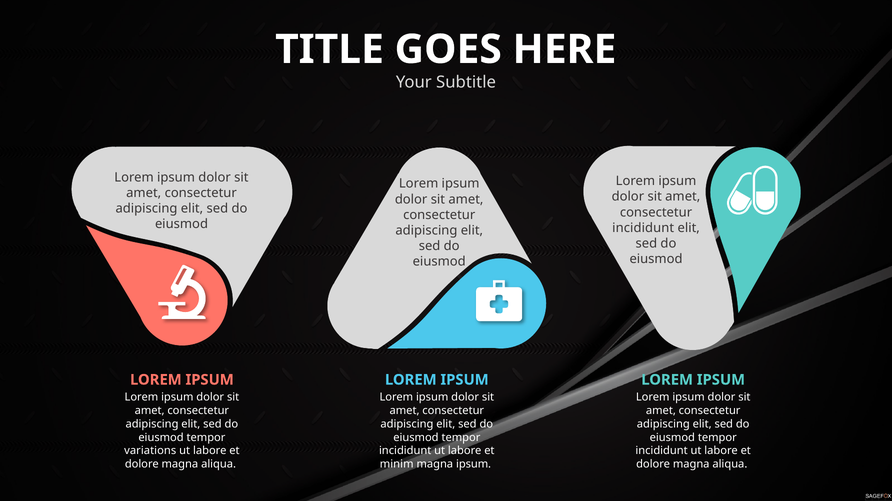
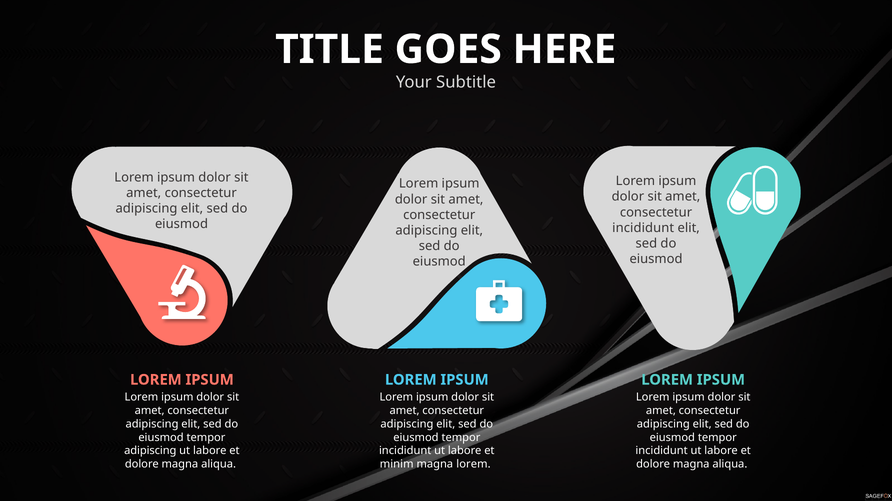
variations: variations -> adipiscing (150, 451)
magna ipsum: ipsum -> lorem (473, 465)
